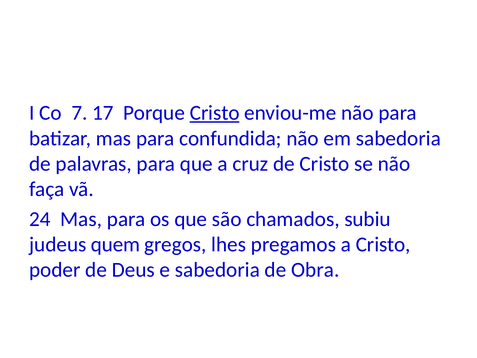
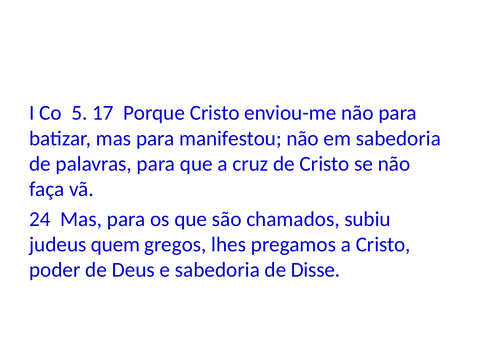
7: 7 -> 5 (79, 113)
Cristo underline: present -> none (215, 113)
confundida: confundida -> manifestou (230, 138)
Obra: Obra -> Disse (315, 270)
